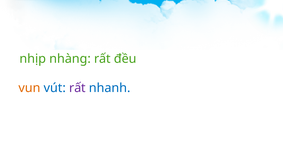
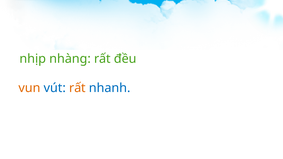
rất colour: purple -> orange (77, 88)
